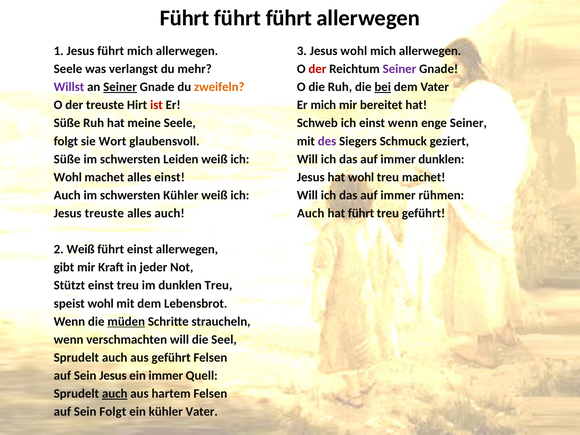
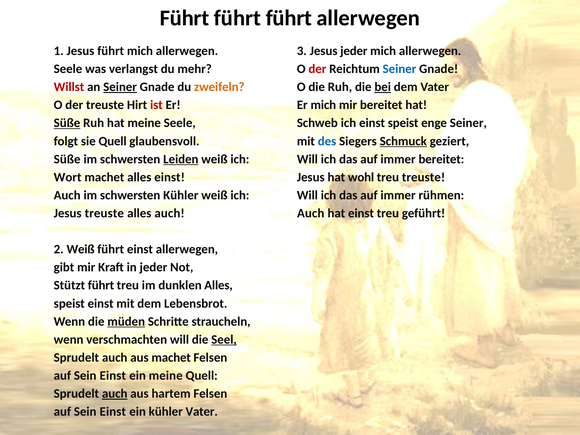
Jesus wohl: wohl -> jeder (354, 51)
Seiner colour: purple -> blue (399, 69)
Willst colour: purple -> red (69, 87)
Süße underline: none -> present (67, 123)
einst wenn: wenn -> speist (403, 123)
sie Wort: Wort -> Quell (113, 141)
des colour: purple -> blue (327, 141)
Schmuck underline: none -> present (403, 141)
Leiden underline: none -> present (181, 159)
immer dunklen: dunklen -> bereitet (441, 159)
Wohl: Wohl -> Wort (68, 177)
treu machet: machet -> treuste (424, 177)
hat führt: führt -> einst (361, 213)
Stützt einst: einst -> führt (101, 285)
dunklen Treu: Treu -> Alles (219, 285)
speist wohl: wohl -> einst (101, 303)
Seel underline: none -> present (224, 340)
aus geführt: geführt -> machet (171, 358)
Jesus: Jesus -> Einst (113, 376)
ein immer: immer -> meine (166, 376)
Folgt: Folgt -> Einst (113, 412)
